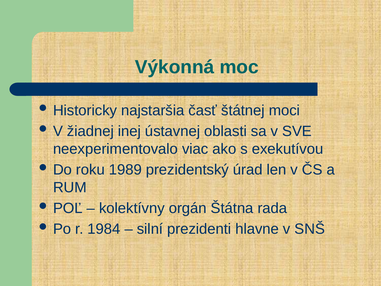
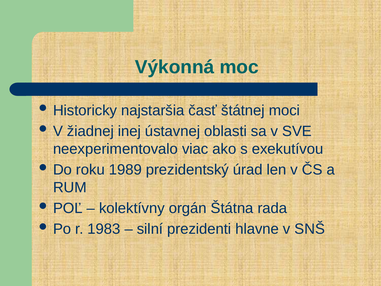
1984: 1984 -> 1983 (104, 229)
